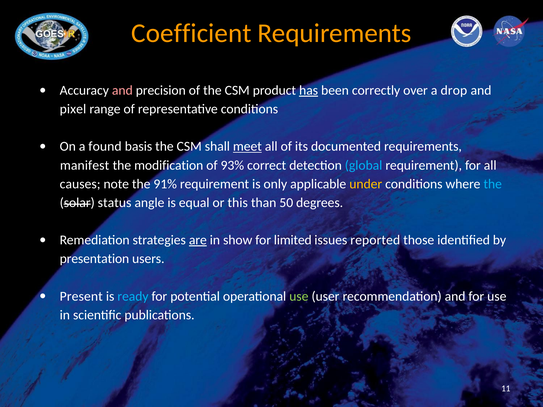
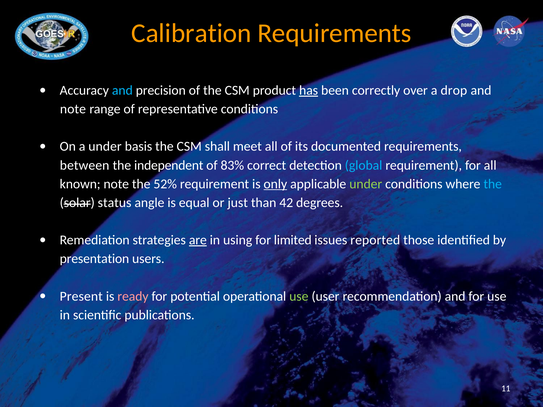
Coefficient: Coefficient -> Calibration (191, 33)
and colour: pink -> light blue (122, 90)
pixel: pixel -> note (73, 109)
a found: found -> under (105, 147)
meet underline: present -> none (247, 147)
manifest: manifest -> between (85, 165)
modification: modification -> independent (169, 165)
93%: 93% -> 83% (232, 165)
causes: causes -> known (80, 184)
91%: 91% -> 52% (165, 184)
only underline: none -> present (275, 184)
under colour: yellow -> light green (366, 184)
this: this -> just (238, 203)
50: 50 -> 42 (286, 203)
show: show -> using (238, 240)
ready colour: light blue -> pink (133, 296)
